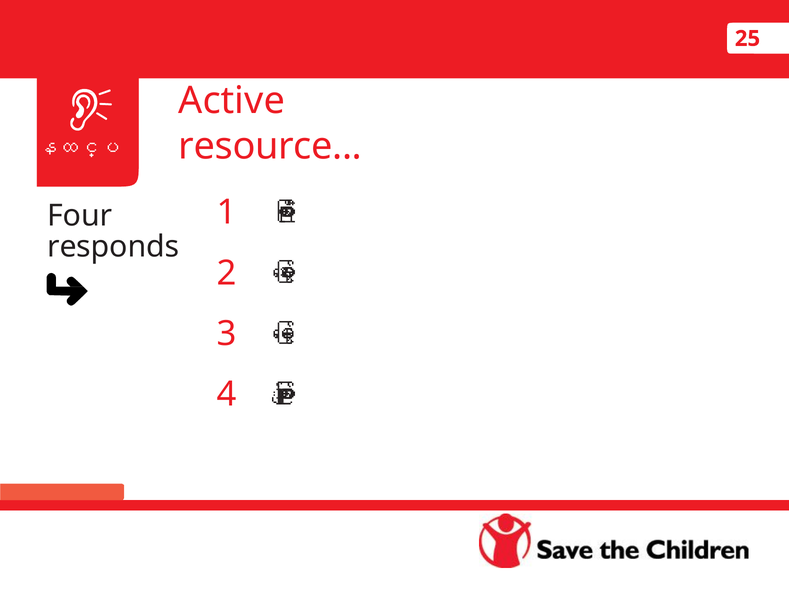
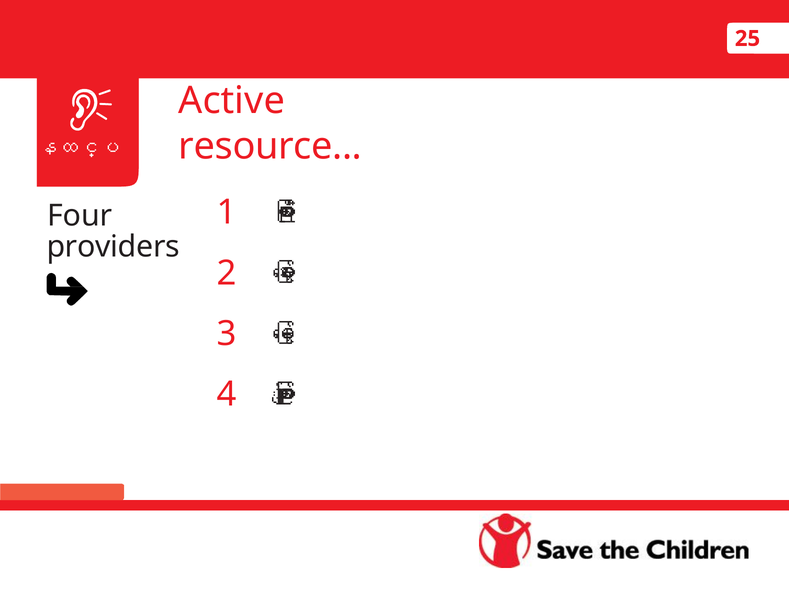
responds: responds -> providers (113, 247)
